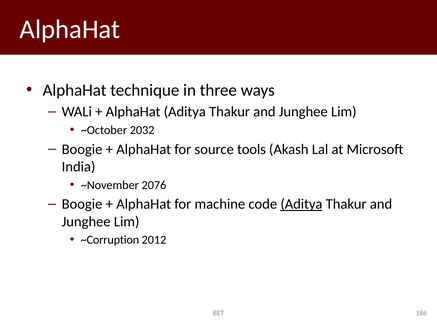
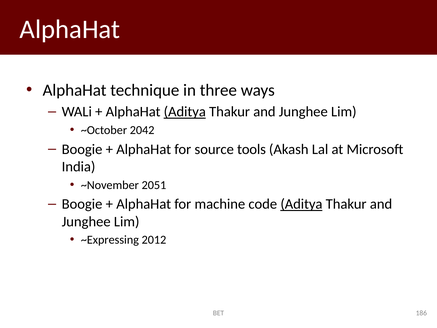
Aditya underline: none -> present (185, 112)
2032: 2032 -> 2042 (142, 130)
2076: 2076 -> 2051 (154, 185)
~Corruption: ~Corruption -> ~Expressing (110, 240)
